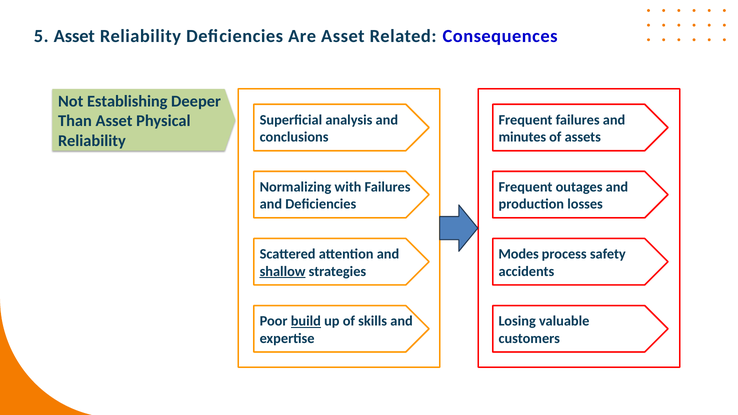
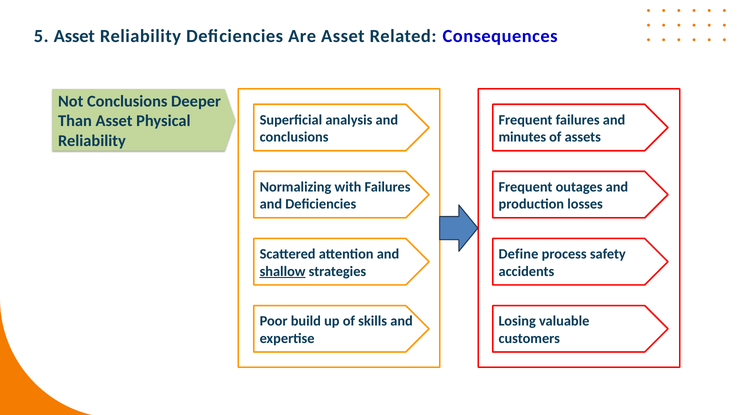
Not Establishing: Establishing -> Conclusions (127, 101)
Modes: Modes -> Define (518, 254)
build underline: present -> none (306, 321)
